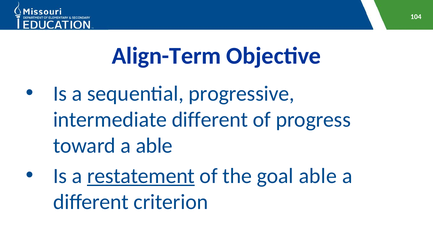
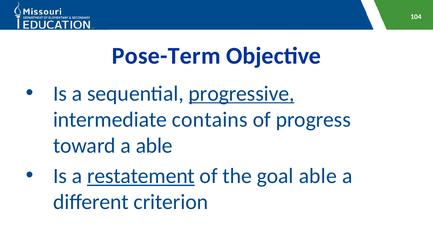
Align-Term: Align-Term -> Pose-Term (166, 56)
progressive underline: none -> present (242, 93)
intermediate different: different -> contains (210, 119)
